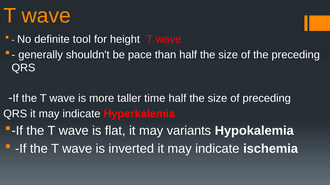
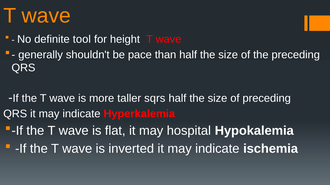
time: time -> sqrs (155, 98)
variants: variants -> hospital (189, 131)
